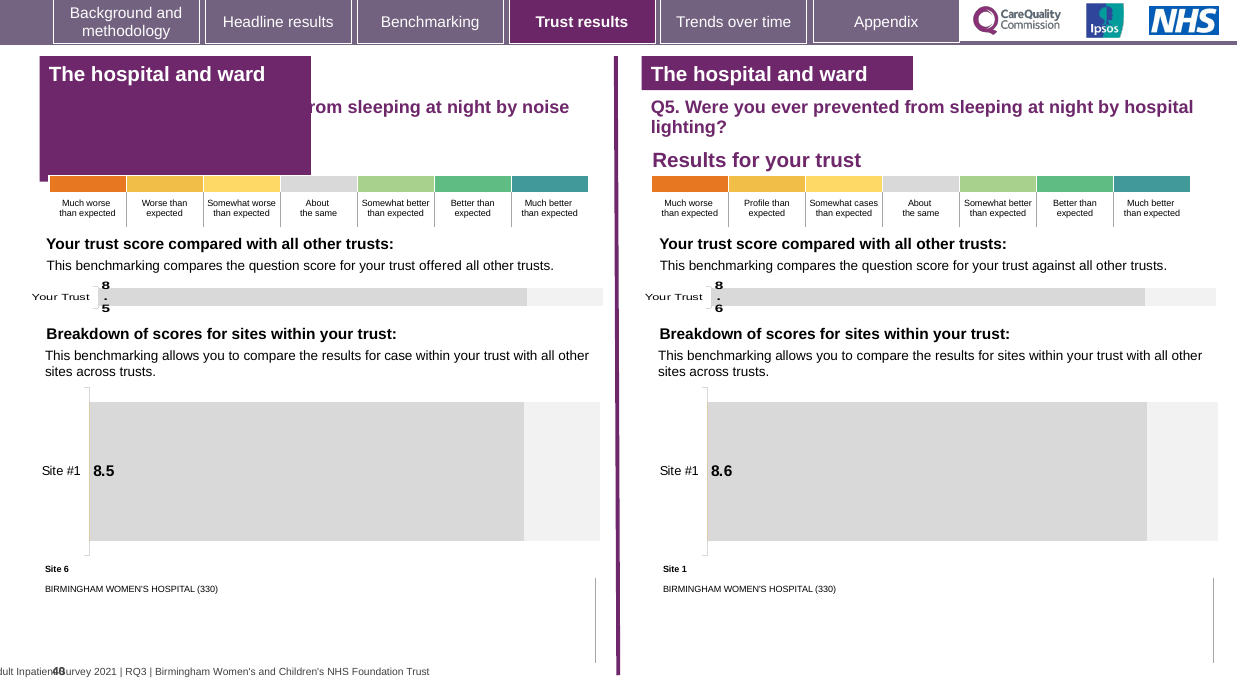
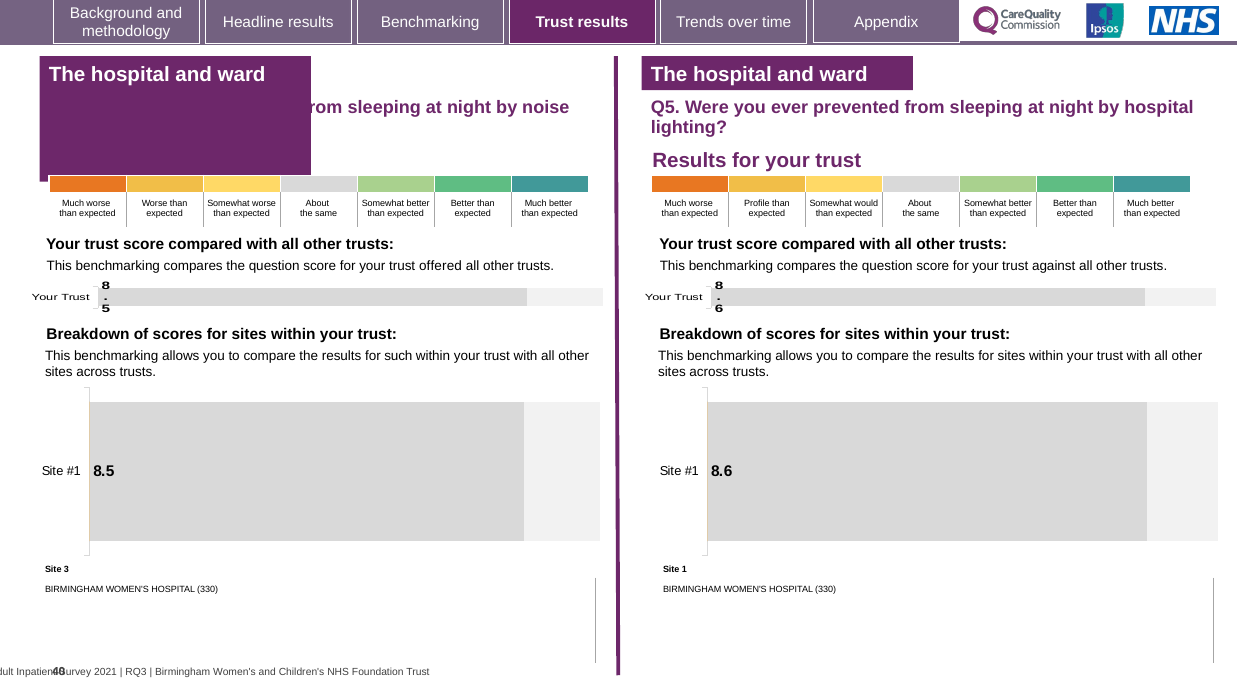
cases: cases -> would (866, 203)
case: case -> such (398, 356)
Site 6: 6 -> 3 (66, 569)
